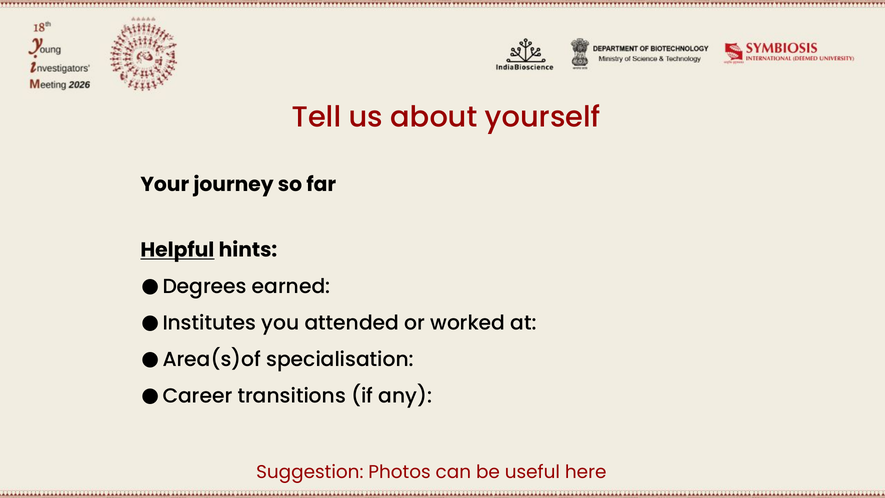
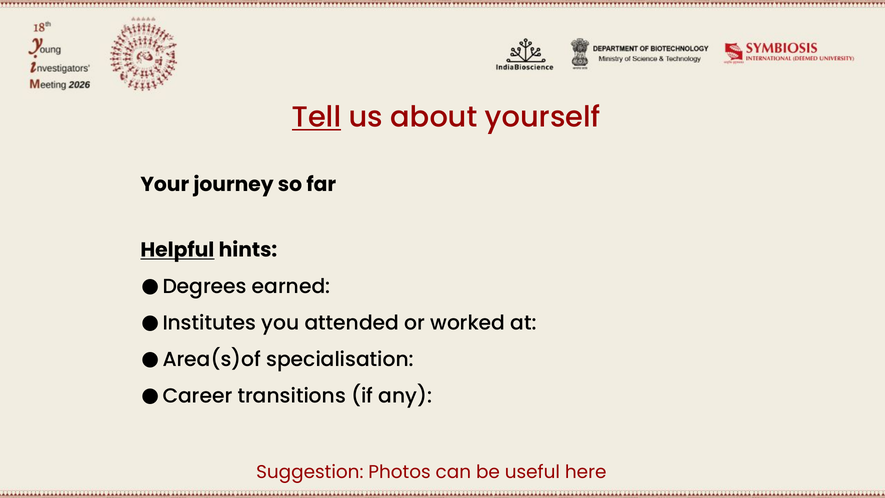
Tell underline: none -> present (317, 117)
